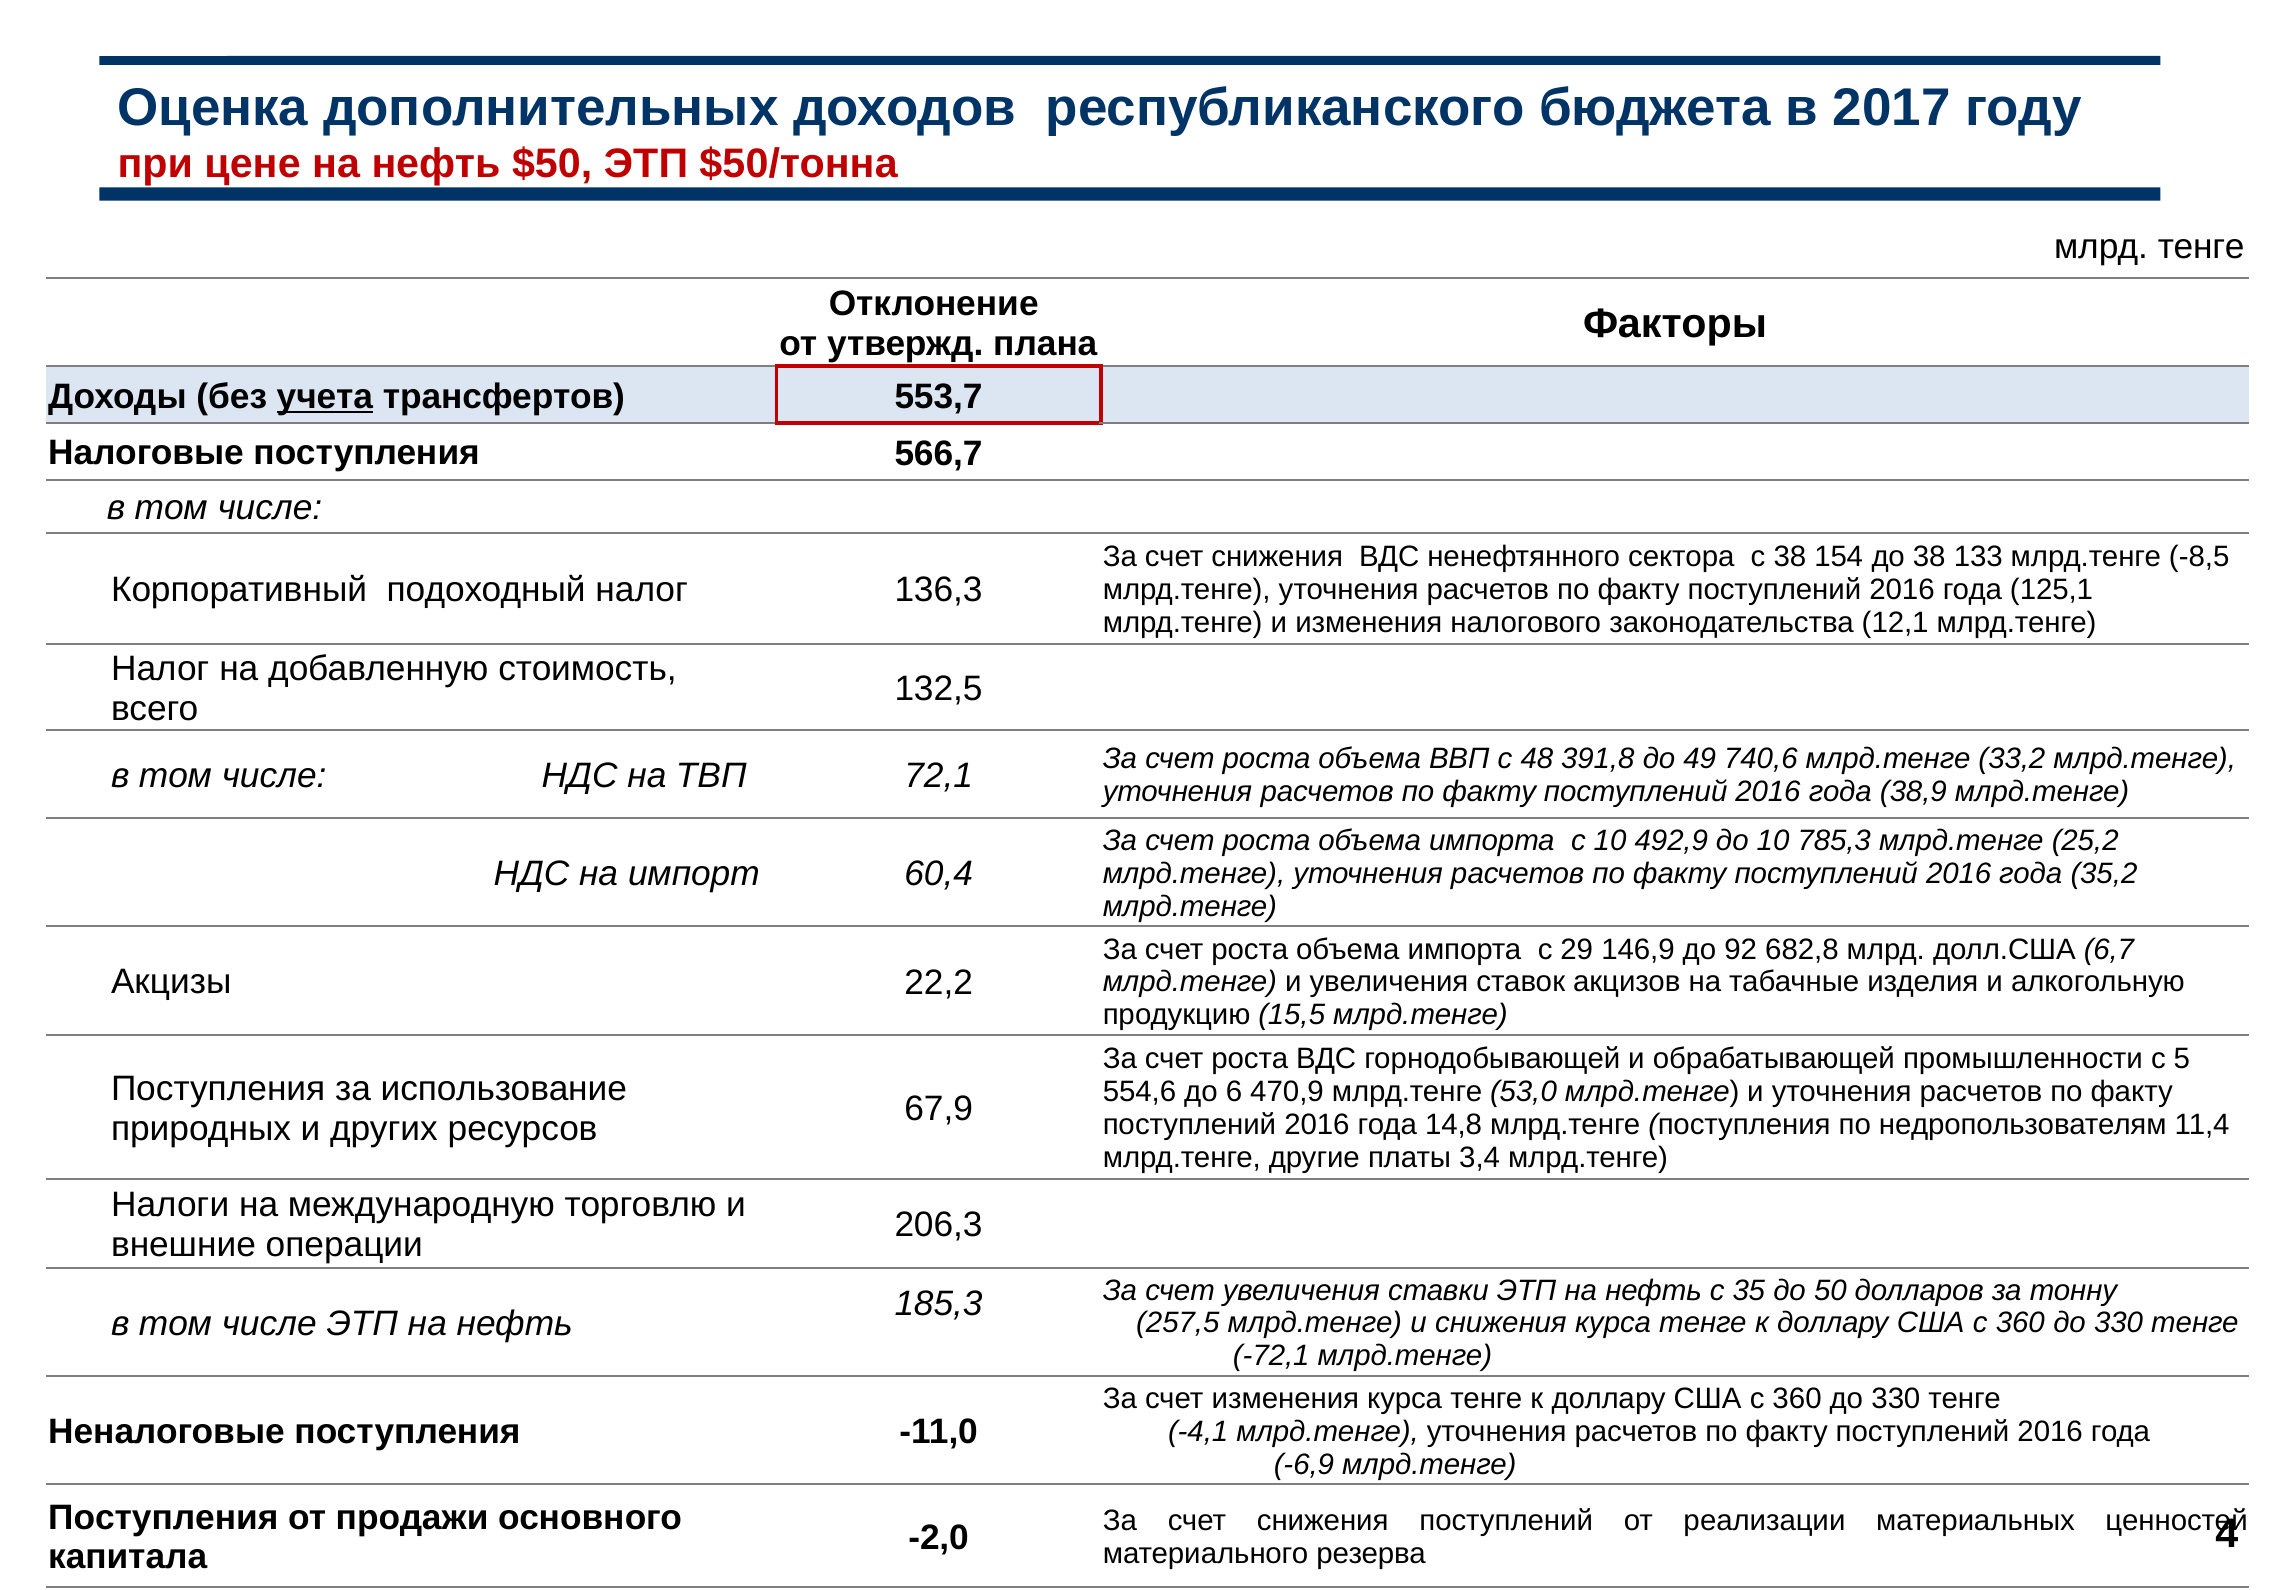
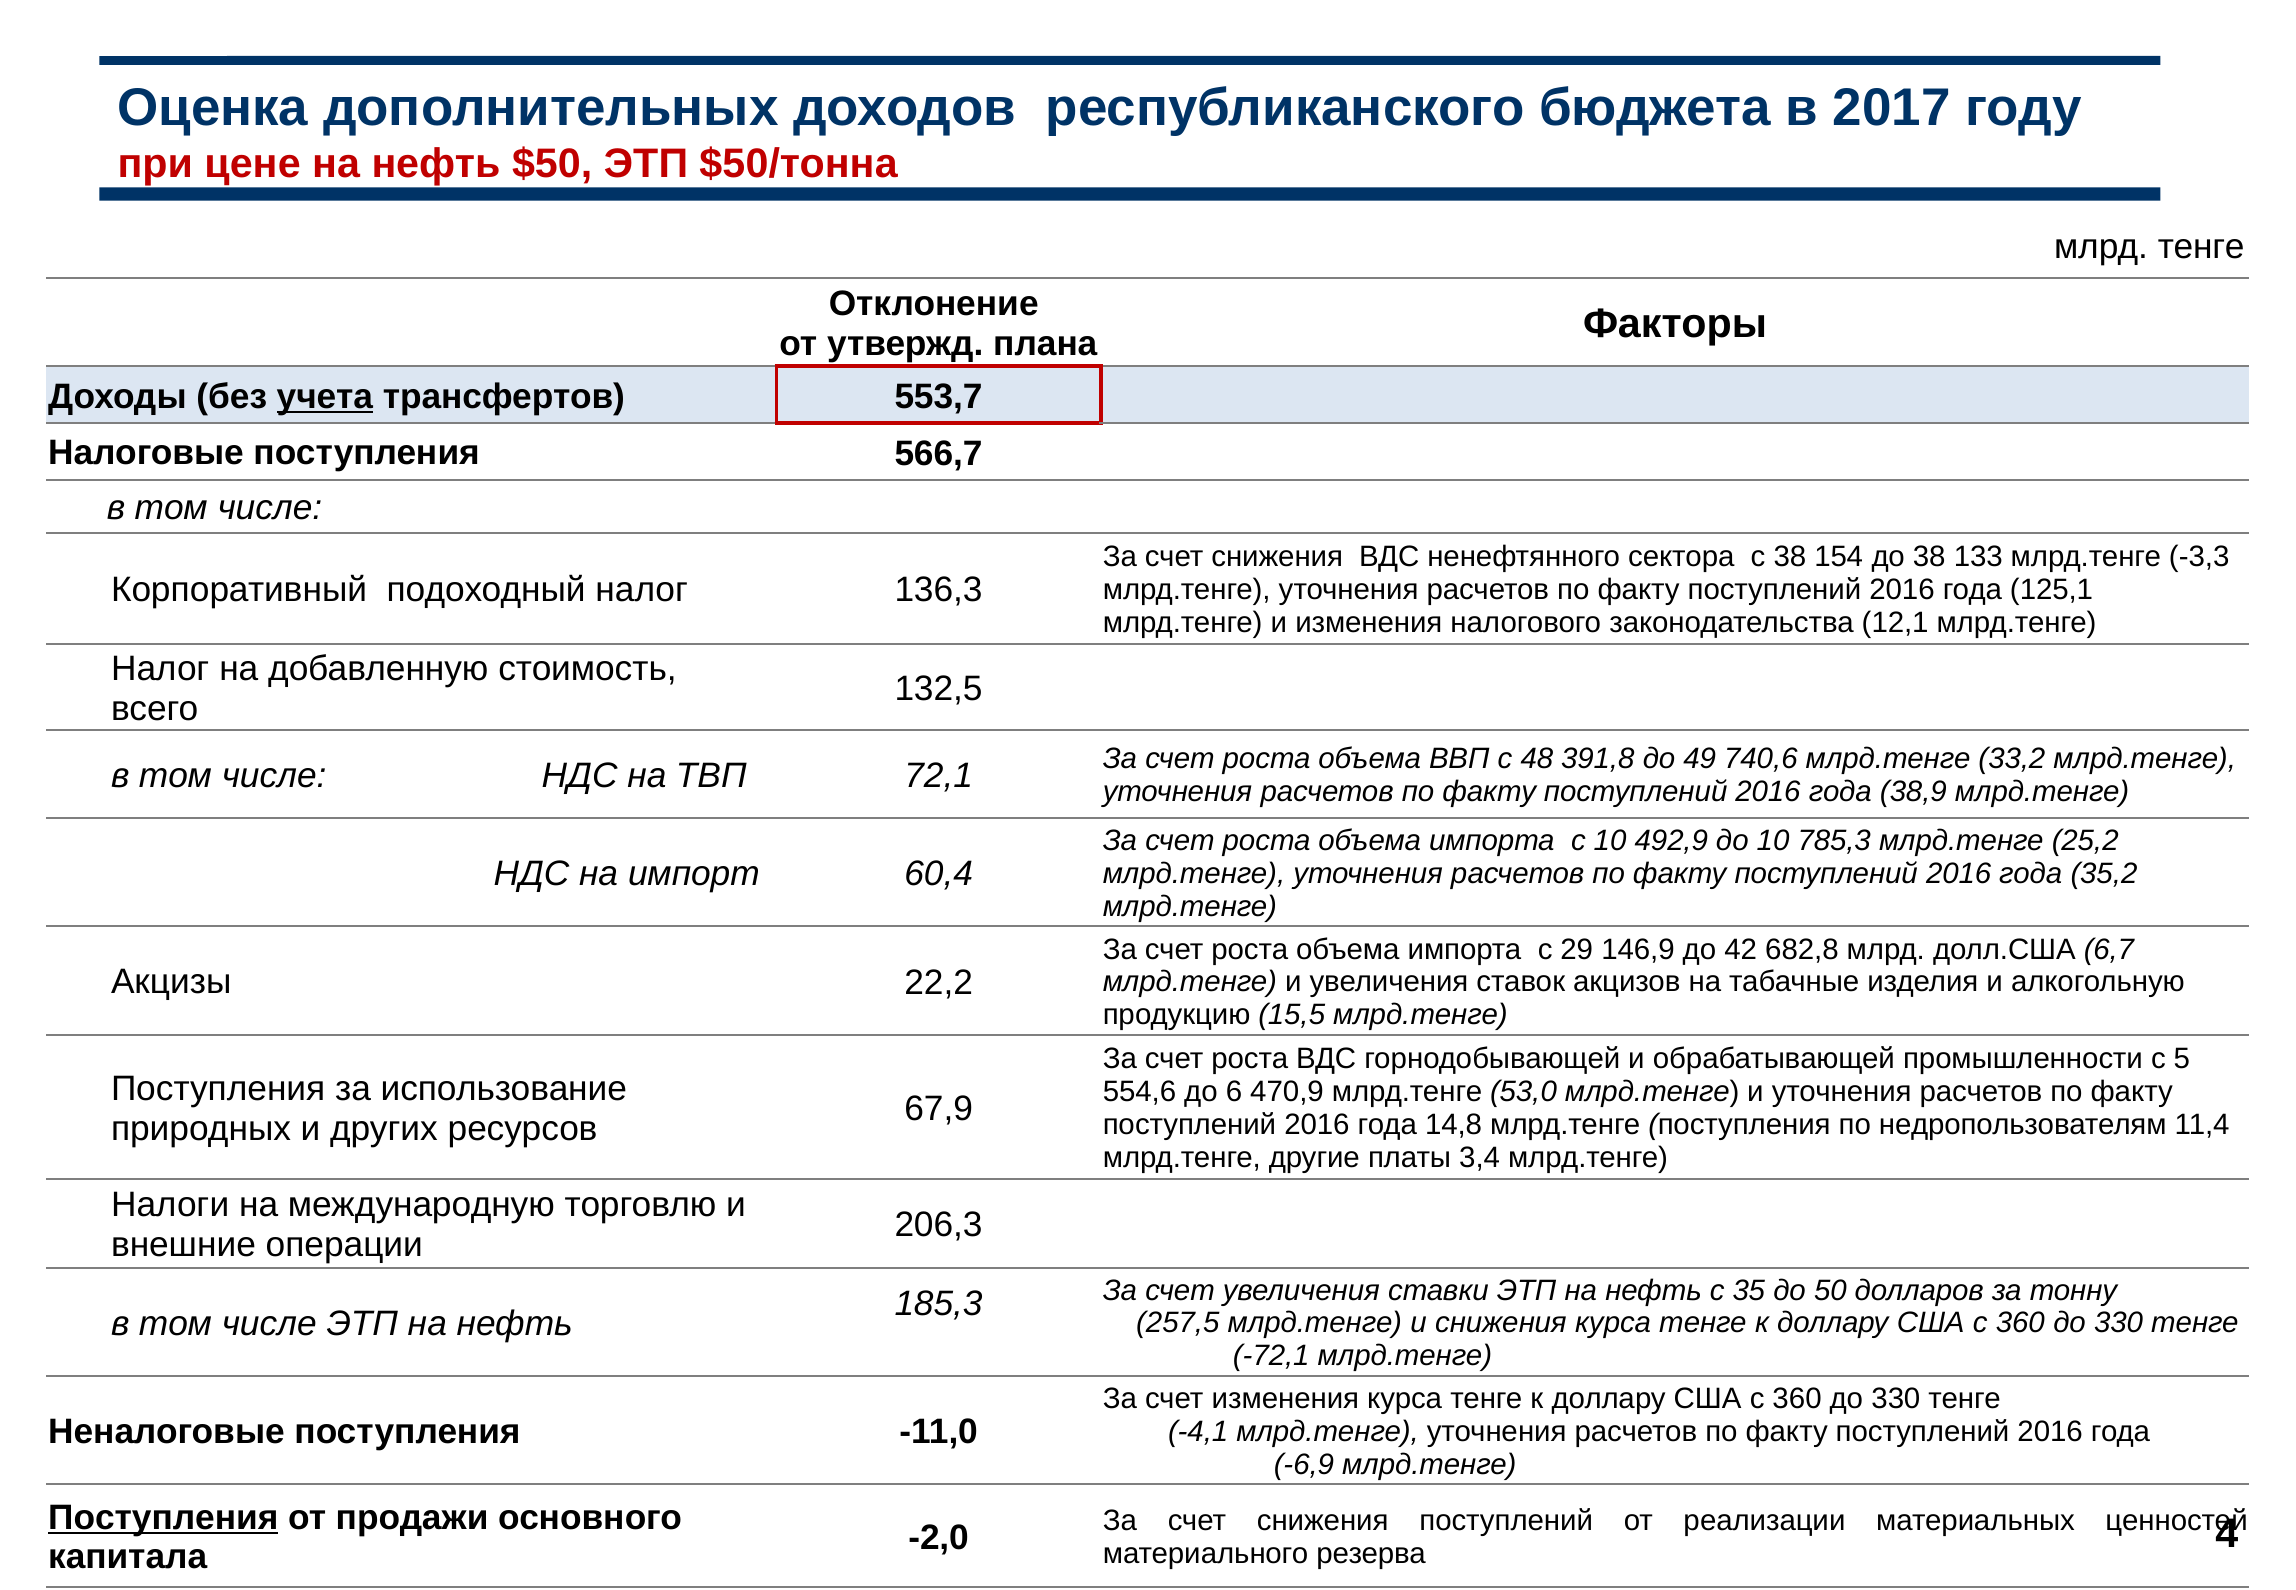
-8,5: -8,5 -> -3,3 (2199, 556)
92: 92 -> 42 (1741, 949)
Поступления underline: none -> present (163, 1517)
